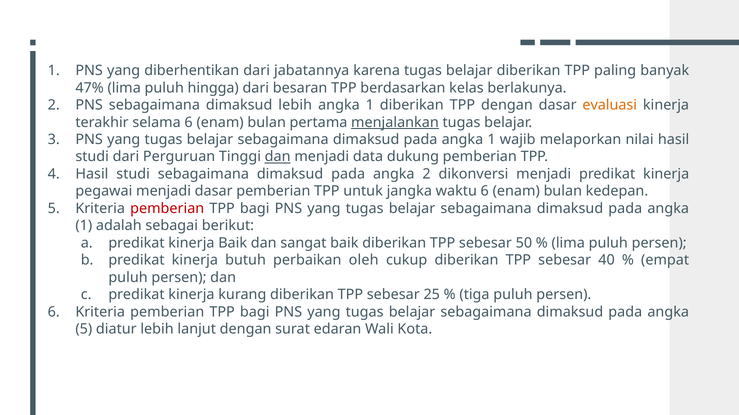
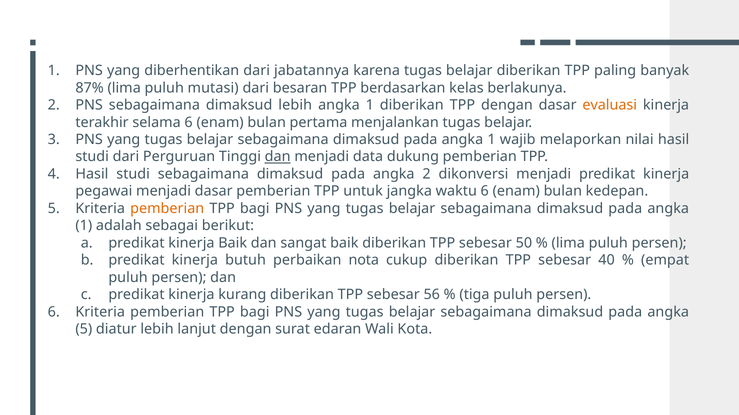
47%: 47% -> 87% (90, 88)
hingga: hingga -> mutasi (213, 88)
menjalankan underline: present -> none (395, 123)
pemberian colour: red -> orange (167, 209)
oleh: oleh -> nota (364, 261)
25: 25 -> 56 (432, 295)
